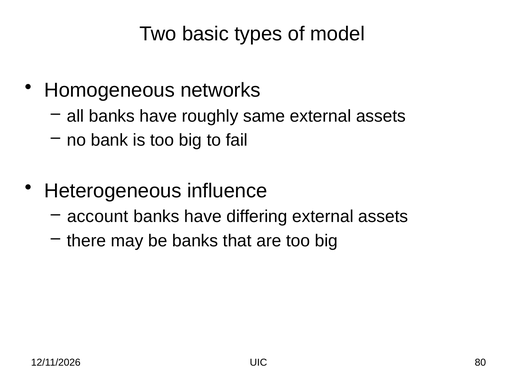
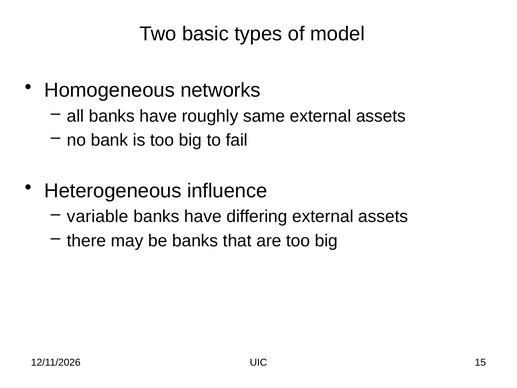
account: account -> variable (98, 216)
80: 80 -> 15 (480, 362)
